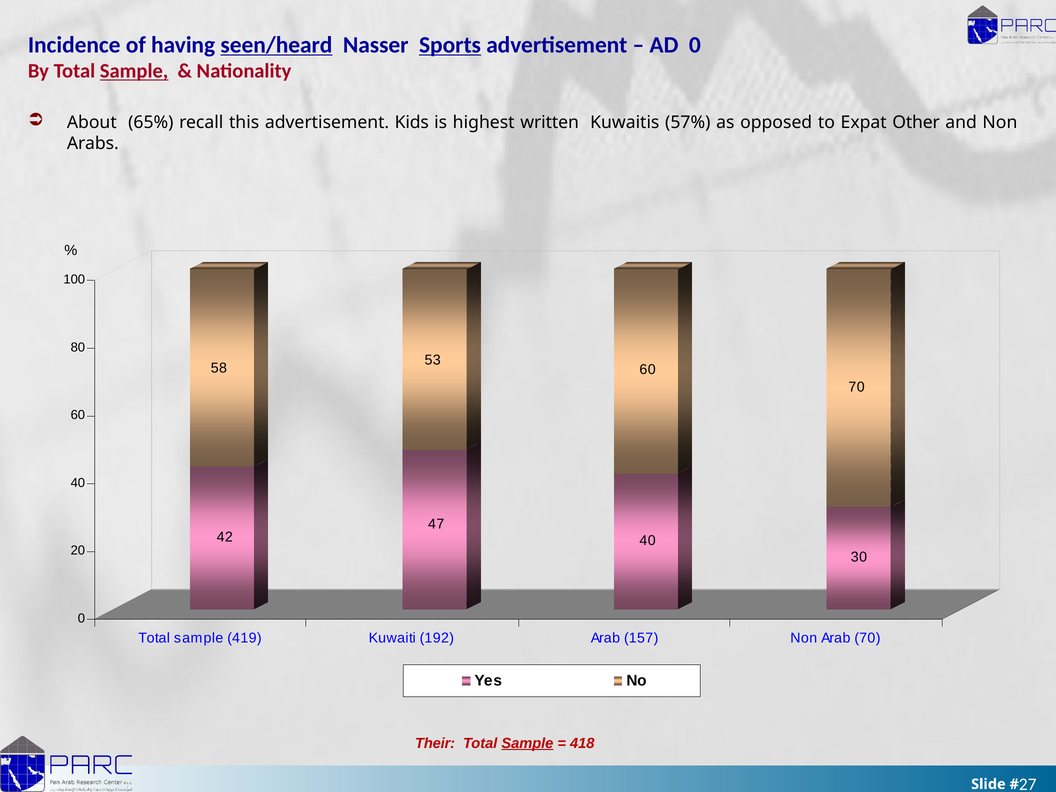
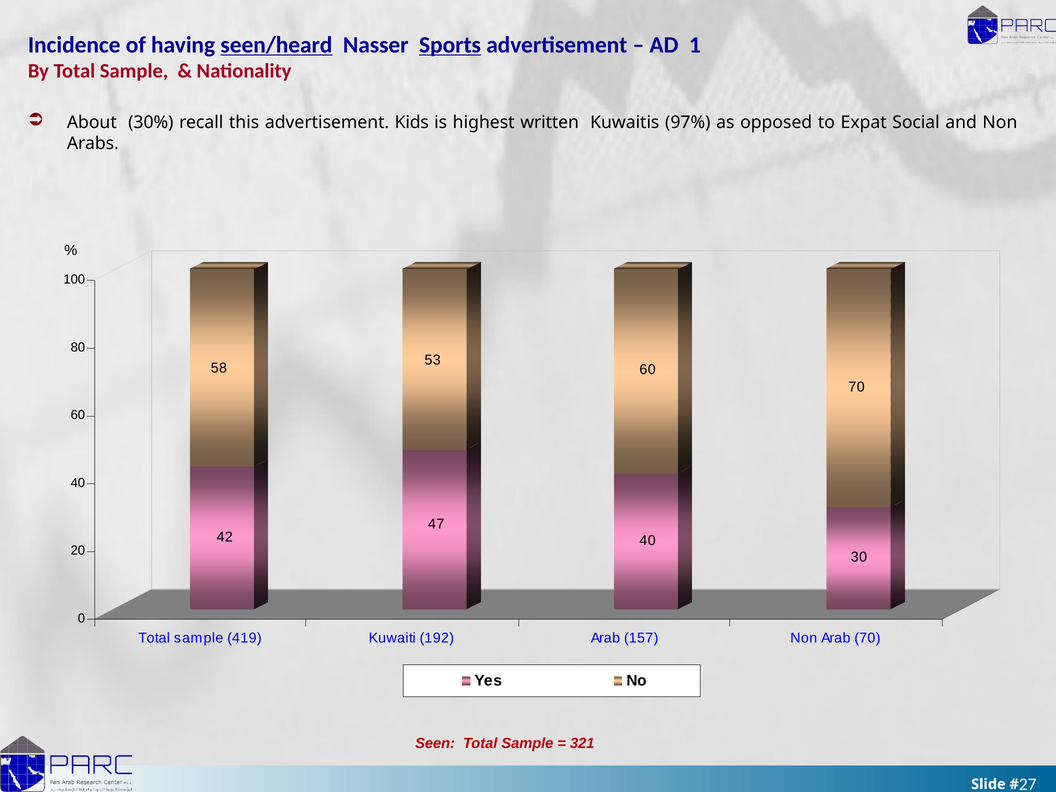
AD 0: 0 -> 1 (695, 45)
Sample underline: present -> none (134, 71)
65%: 65% -> 30% (151, 123)
57%: 57% -> 97% (688, 123)
Other: Other -> Social (916, 123)
Their: Their -> Seen (435, 743)
Sample underline: present -> none (527, 743)
418: 418 -> 321 (582, 743)
